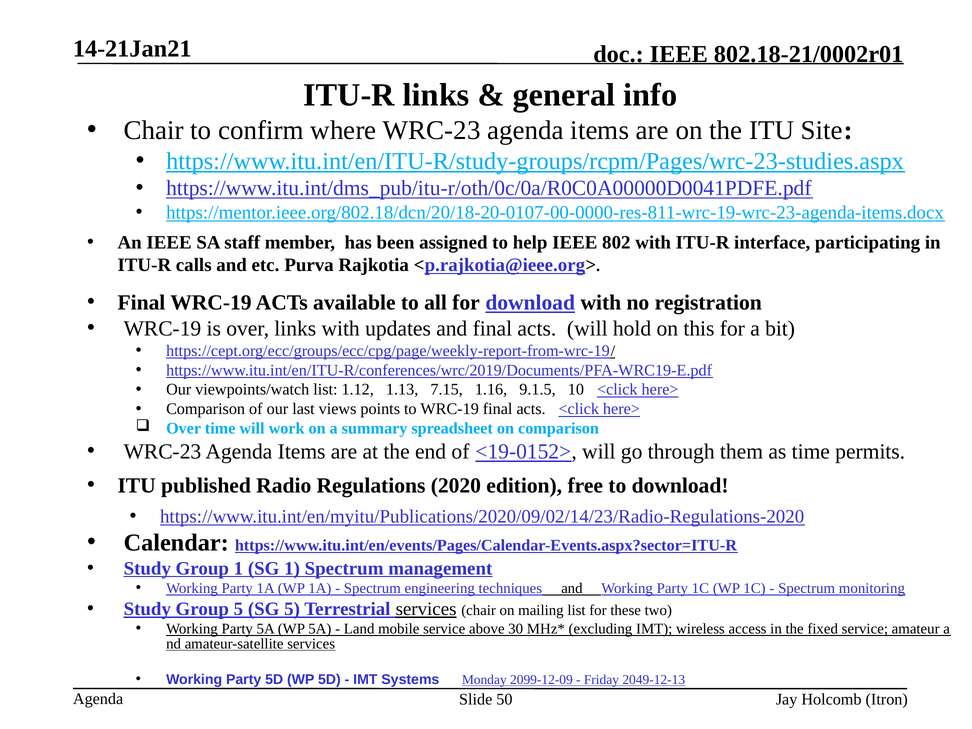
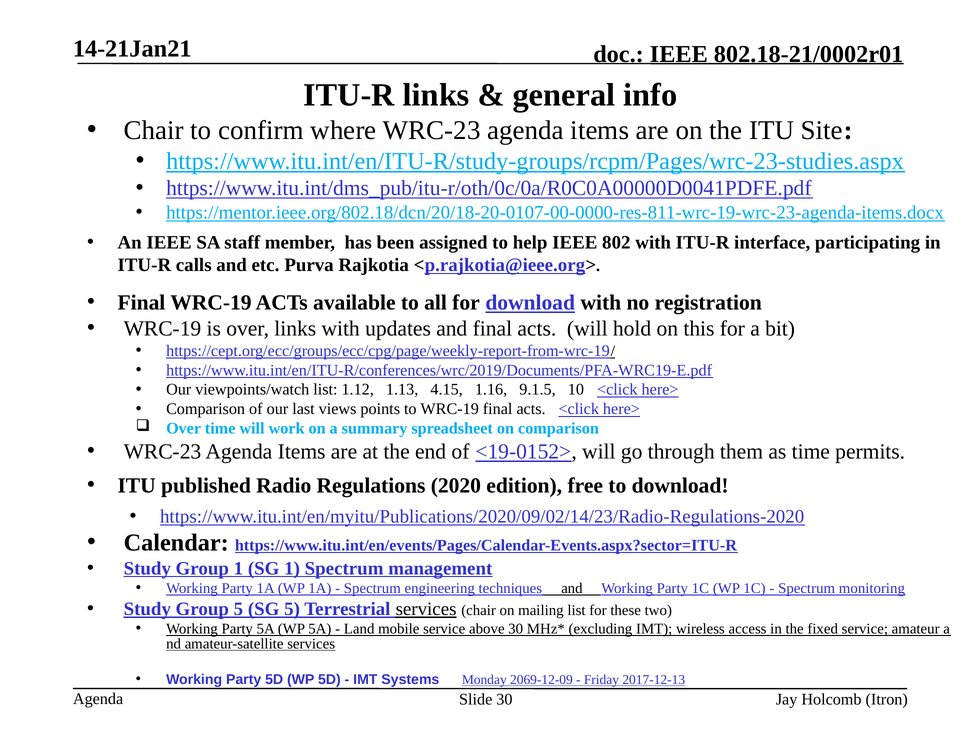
7.15: 7.15 -> 4.15 (447, 390)
2099-12-09: 2099-12-09 -> 2069-12-09 (541, 680)
2049-12-13: 2049-12-13 -> 2017-12-13 (654, 680)
Slide 50: 50 -> 30 (504, 699)
